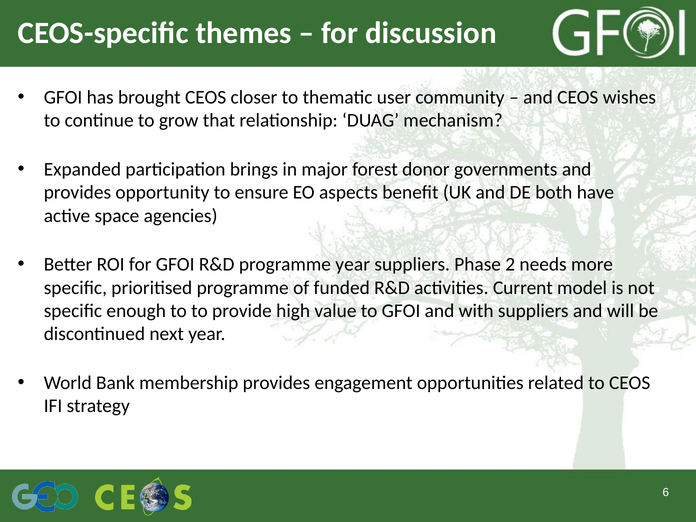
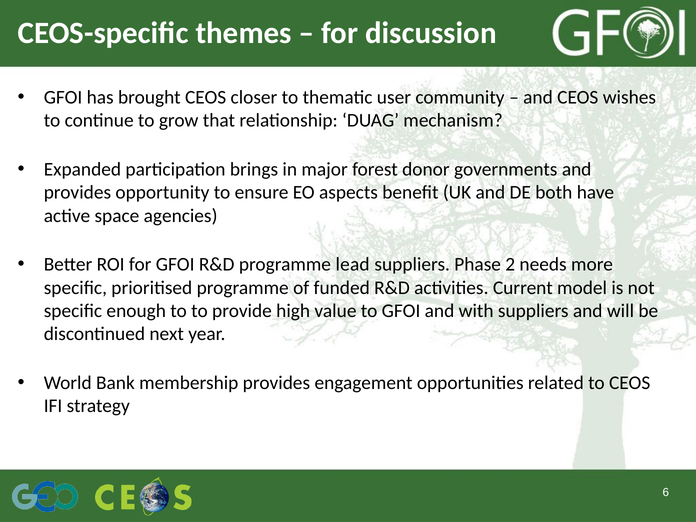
programme year: year -> lead (353, 264)
